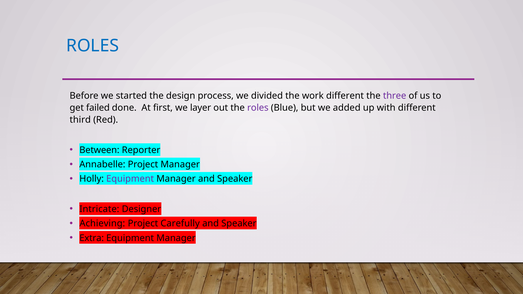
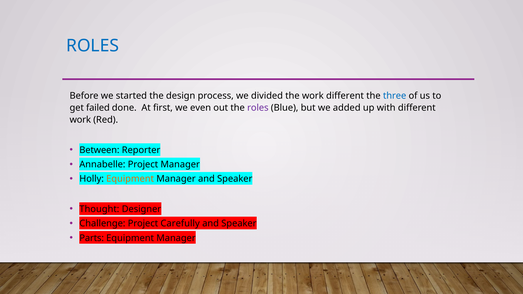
three colour: purple -> blue (395, 96)
layer: layer -> even (201, 108)
third: third -> work (80, 120)
Equipment colour: purple -> orange (130, 179)
Intricate: Intricate -> Thought (99, 209)
Achieving: Achieving -> Challenge (102, 224)
Extra: Extra -> Parts (92, 238)
